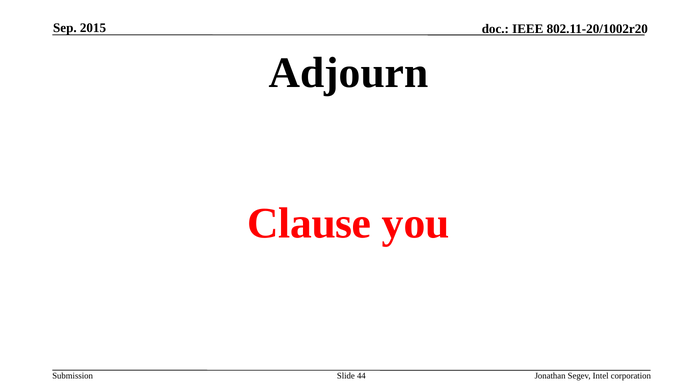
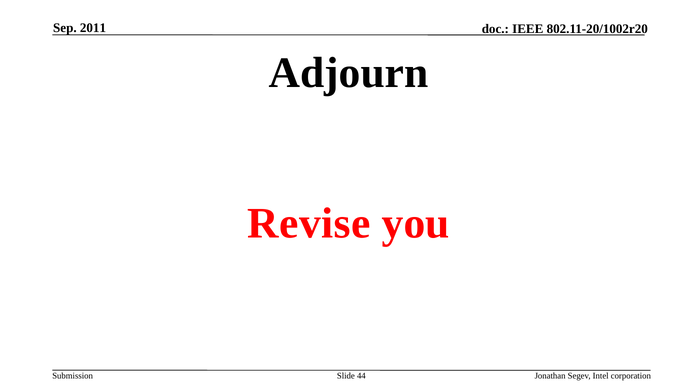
2015: 2015 -> 2011 (93, 28)
Clause: Clause -> Revise (309, 223)
